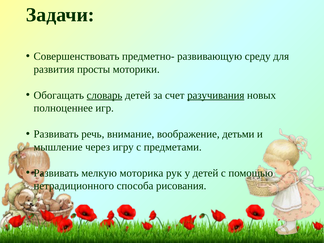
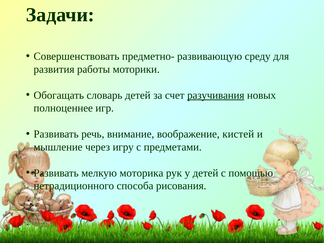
просты: просты -> работы (94, 69)
словарь underline: present -> none (105, 95)
детьми: детьми -> кистей (238, 134)
